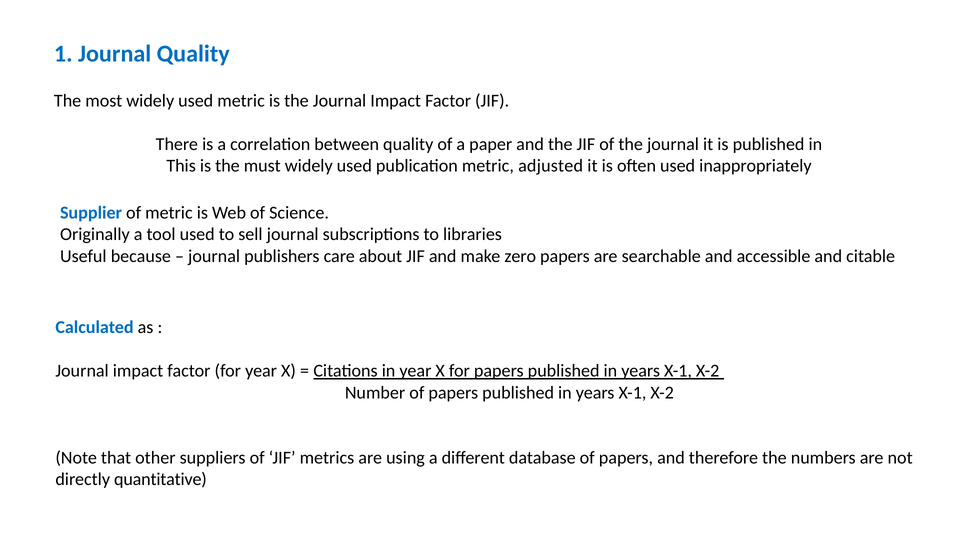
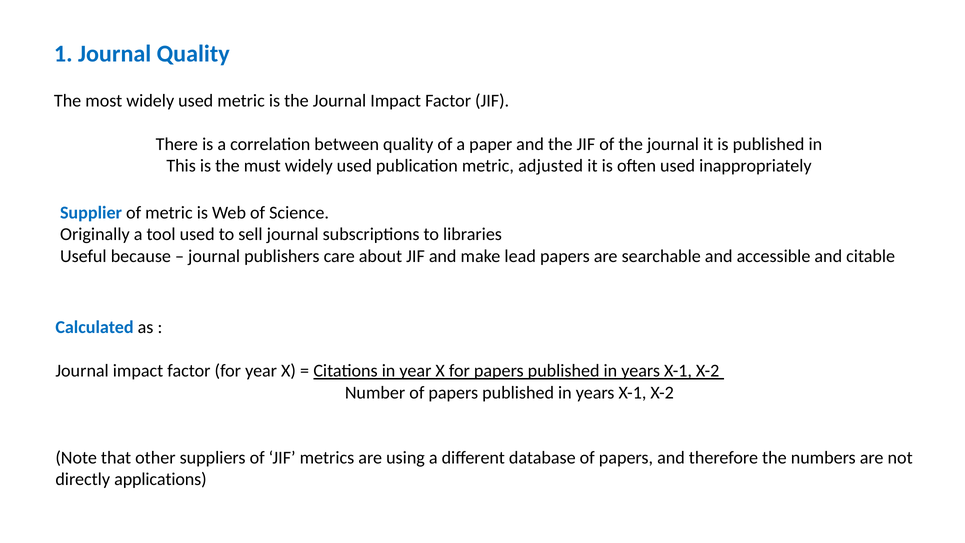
zero: zero -> lead (520, 256)
quantitative: quantitative -> applications (160, 479)
